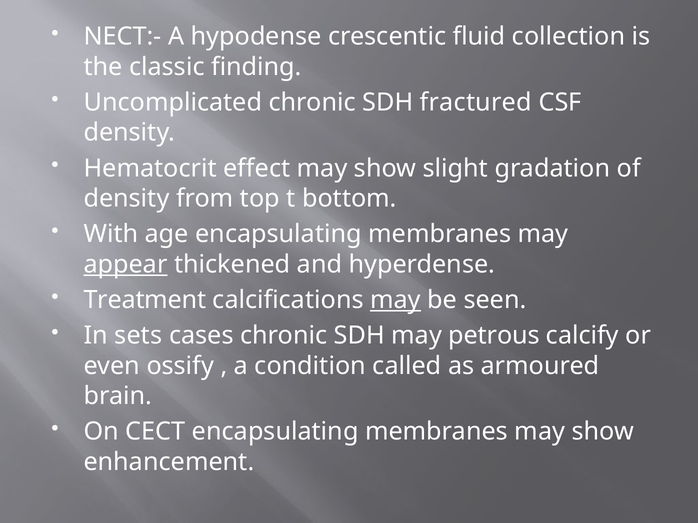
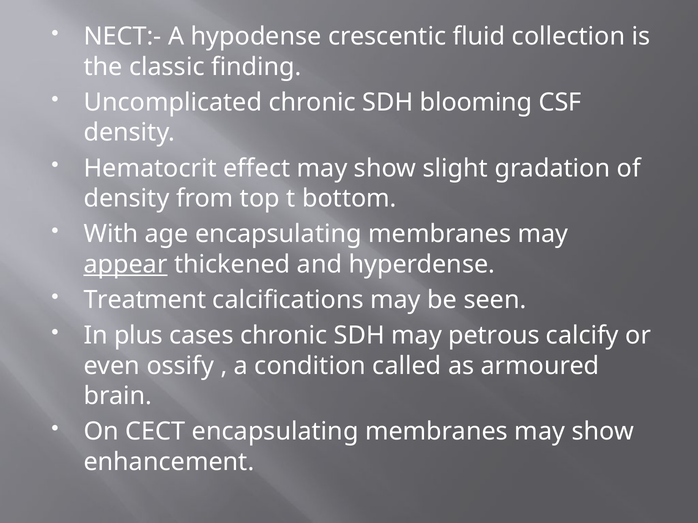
fractured: fractured -> blooming (476, 103)
may underline: present -> none (396, 300)
sets: sets -> plus (139, 336)
